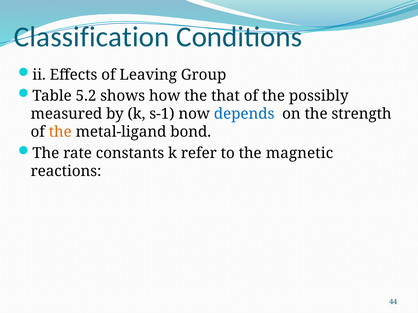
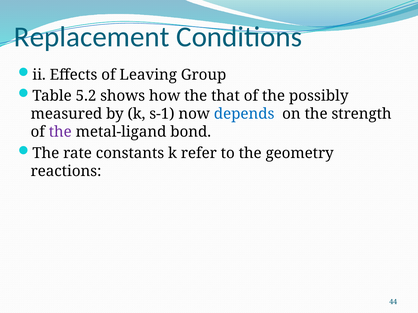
Classification: Classification -> Replacement (92, 37)
the colour: orange -> purple (60, 132)
magnetic: magnetic -> geometry (300, 153)
